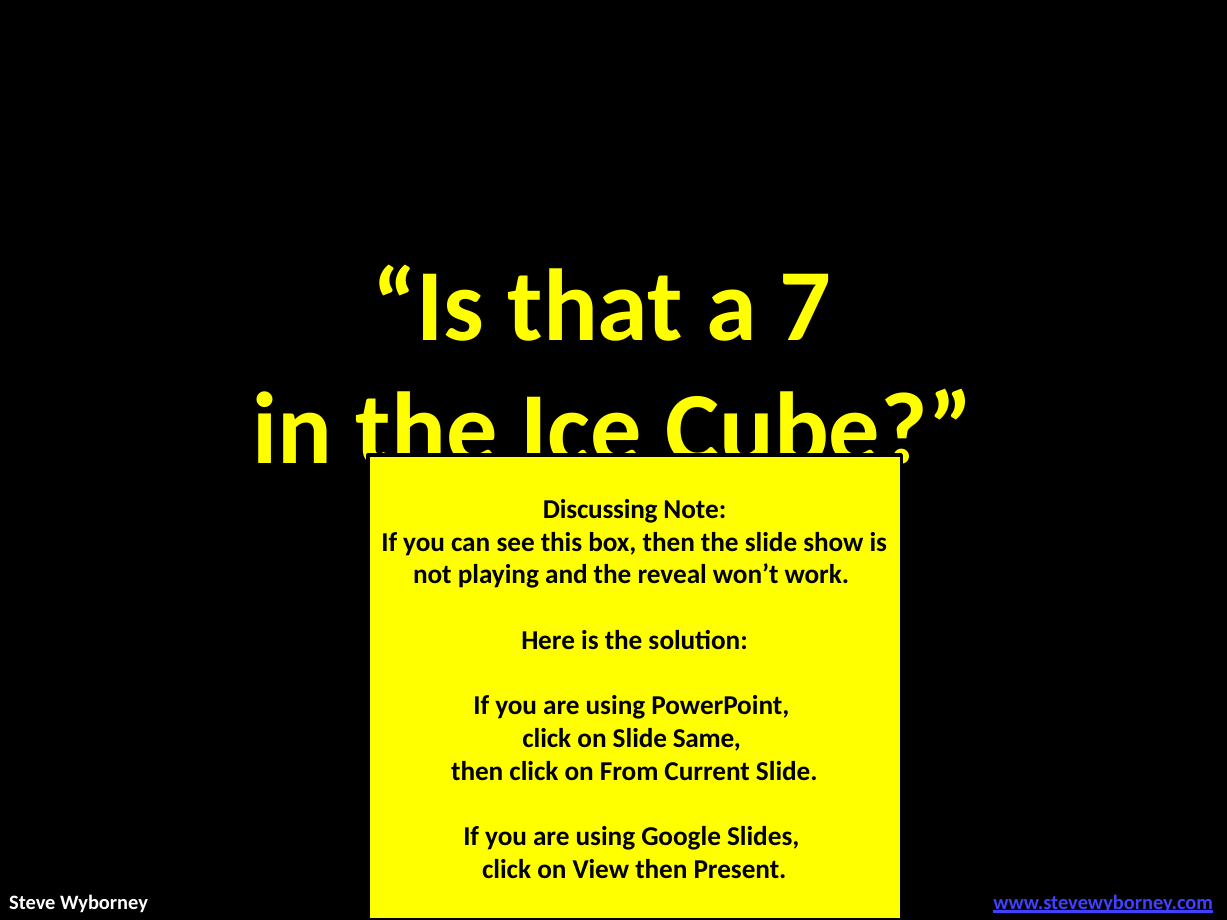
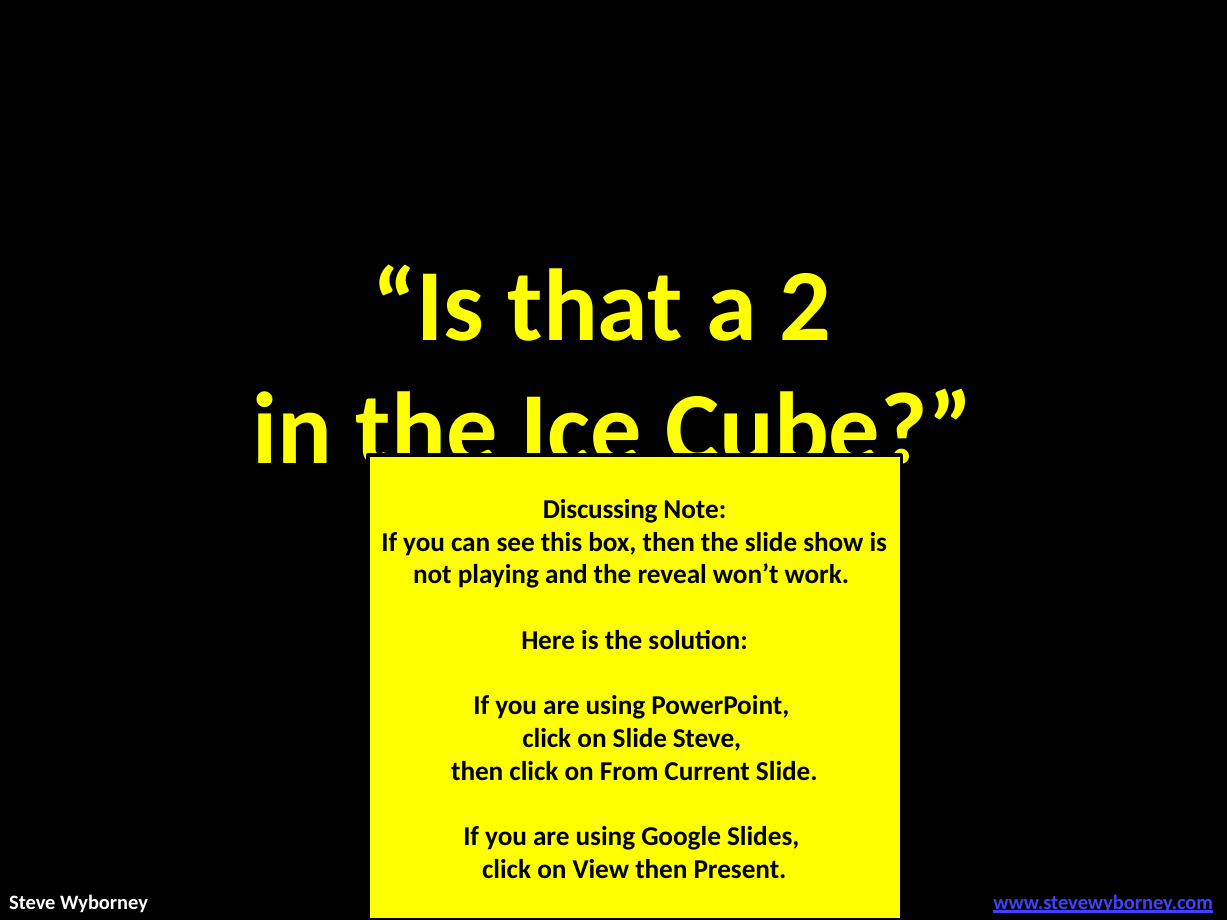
7: 7 -> 2 (805, 307)
Slide Same: Same -> Steve (707, 739)
